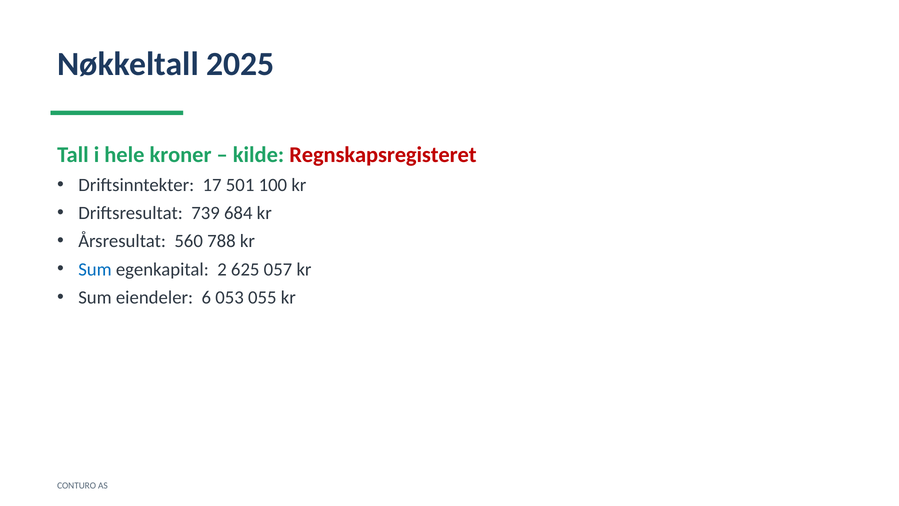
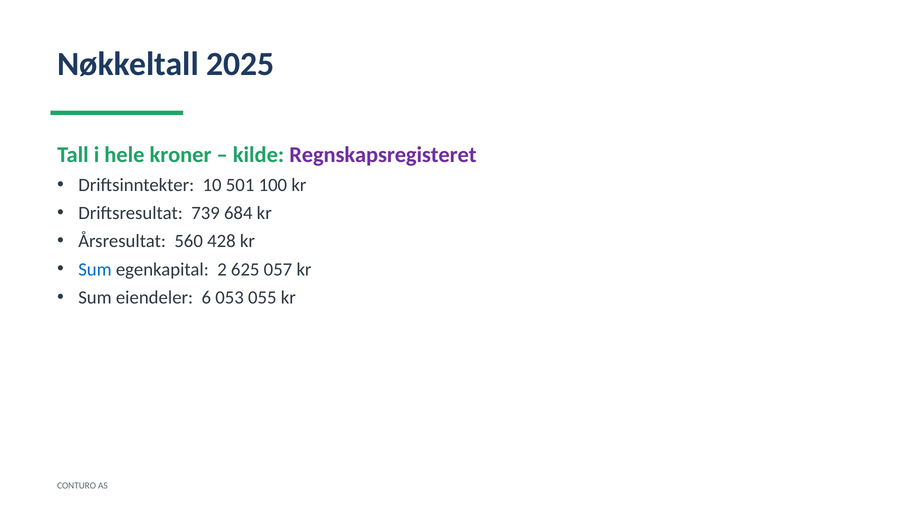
Regnskapsregisteret colour: red -> purple (383, 155)
17: 17 -> 10 (212, 185)
788: 788 -> 428 (221, 241)
